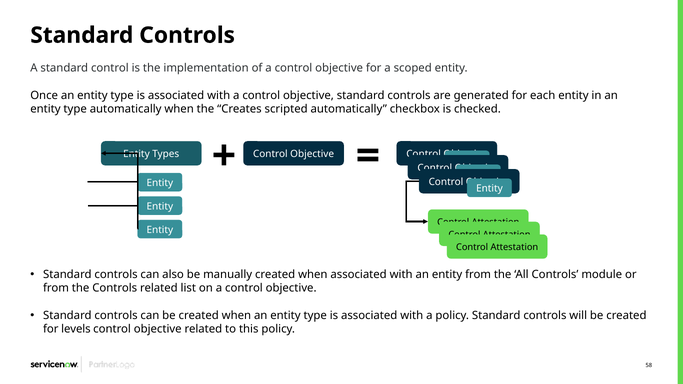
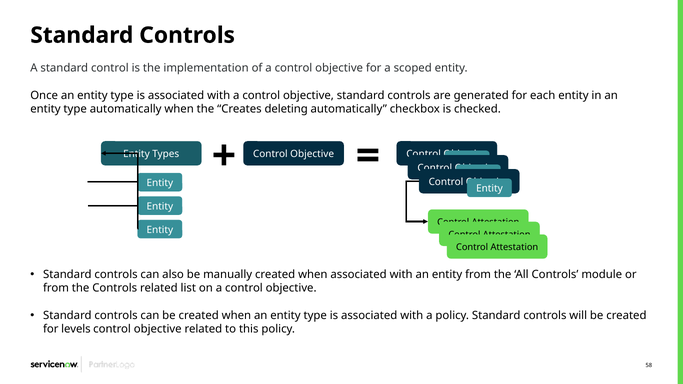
scripted: scripted -> deleting (286, 109)
